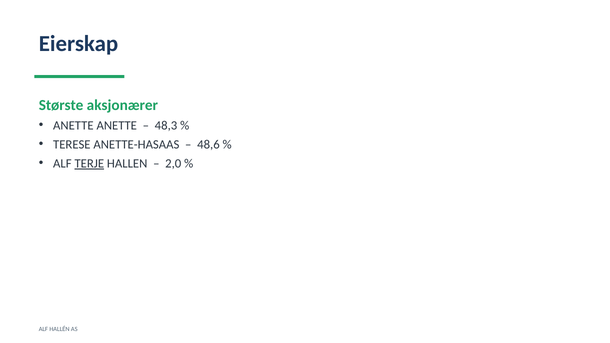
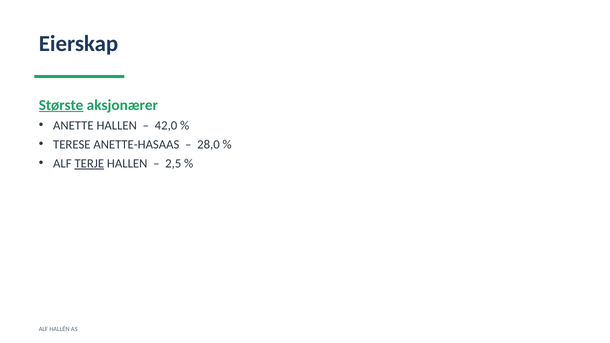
Største underline: none -> present (61, 105)
ANETTE ANETTE: ANETTE -> HALLEN (117, 125)
48,3: 48,3 -> 42,0 (166, 125)
48,6: 48,6 -> 28,0 (208, 145)
2,0: 2,0 -> 2,5 (173, 164)
